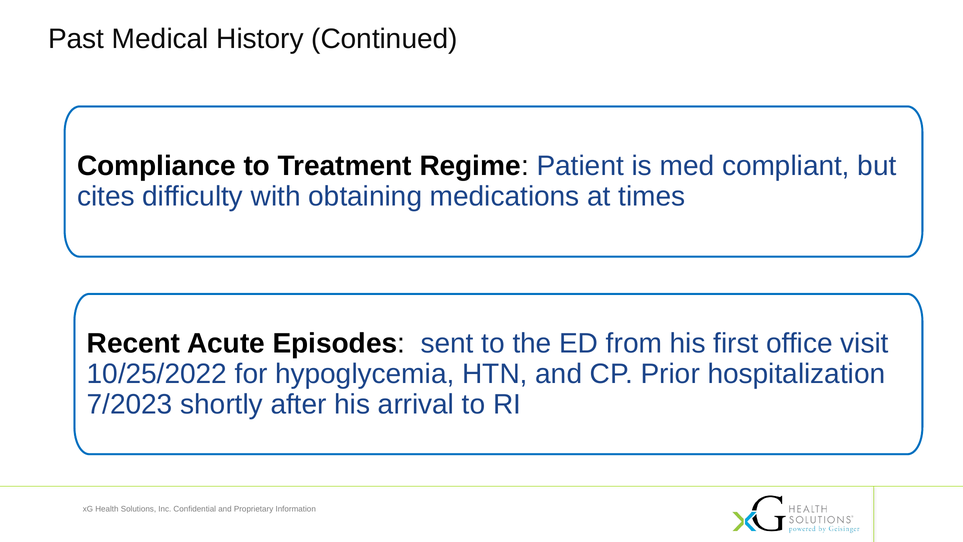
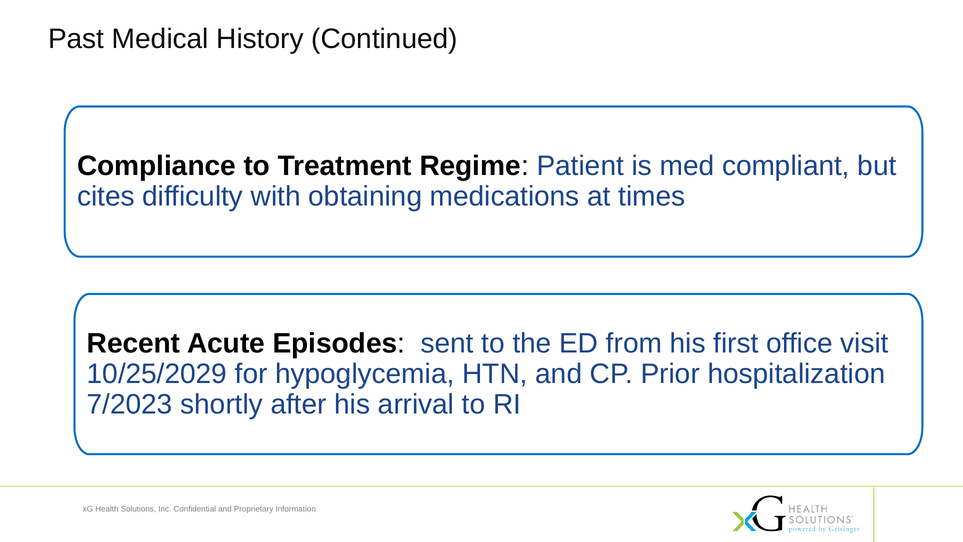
10/25/2022: 10/25/2022 -> 10/25/2029 (157, 374)
